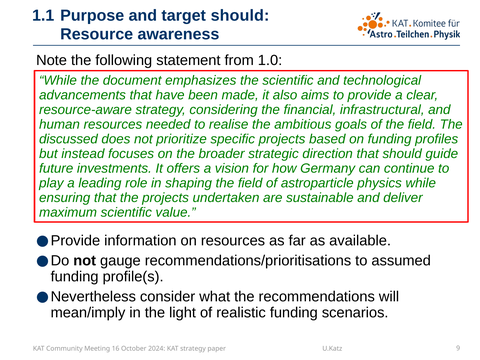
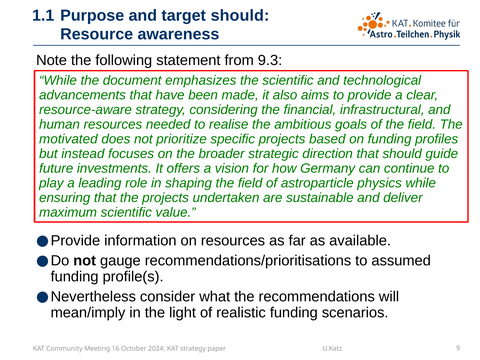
1.0: 1.0 -> 9.3 (270, 60)
discussed: discussed -> motivated (68, 139)
